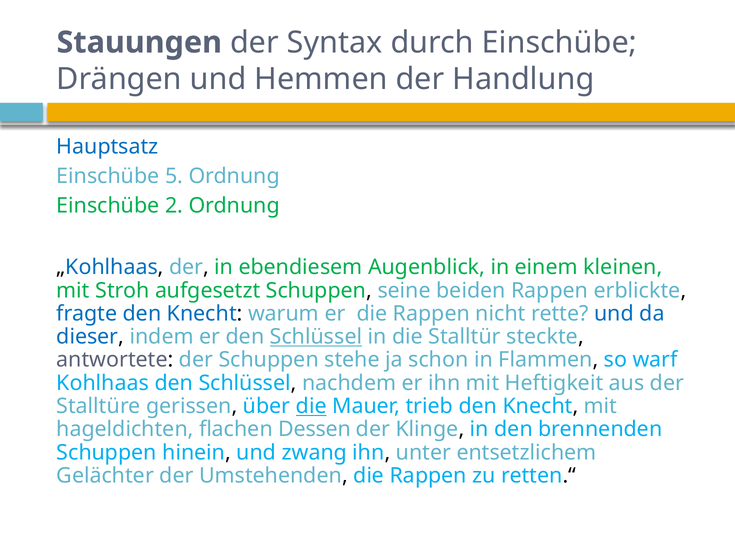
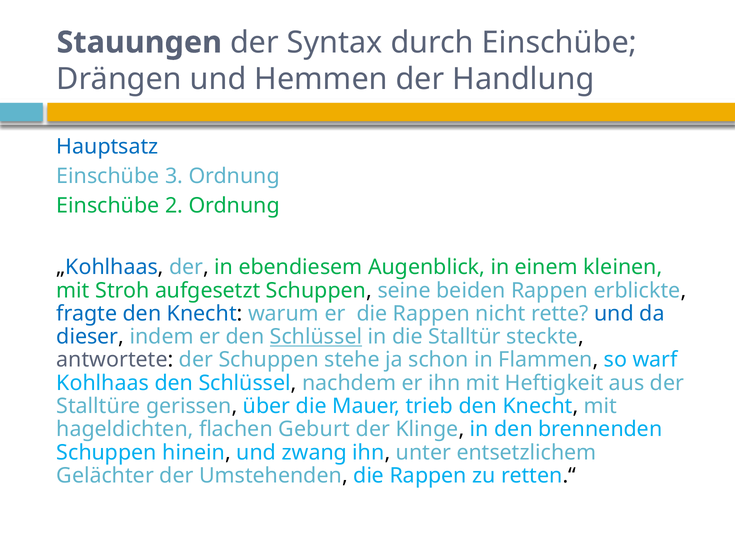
5: 5 -> 3 (174, 176)
die underline: present -> none (311, 406)
Dessen: Dessen -> Geburt (314, 430)
